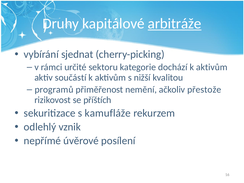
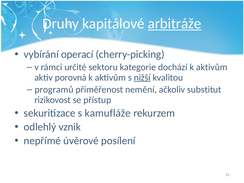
sjednat: sjednat -> operací (77, 54)
součástí: součástí -> porovná (71, 77)
nižší underline: none -> present (142, 77)
přestože: přestože -> substitut (204, 90)
příštích: příštích -> přístup (97, 100)
